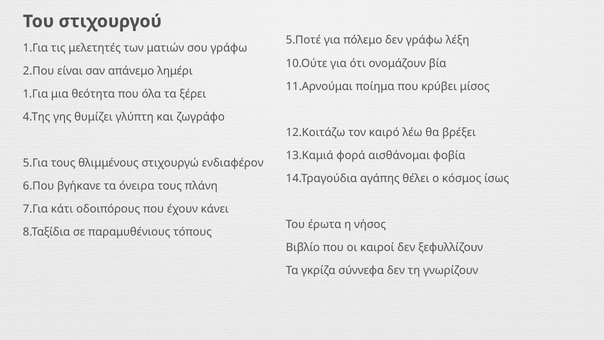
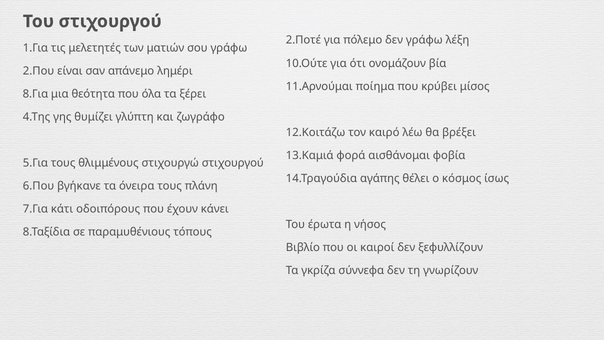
5.Ποτέ: 5.Ποτέ -> 2.Ποτέ (303, 40)
1.Για: 1.Για -> 8.Για (35, 94)
στιχουργώ ενδιαφέρον: ενδιαφέρον -> στιχουργού (233, 163)
